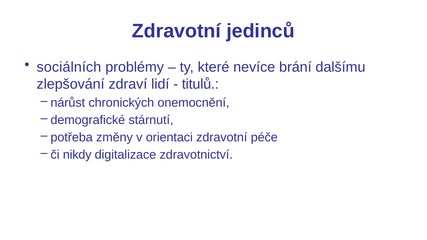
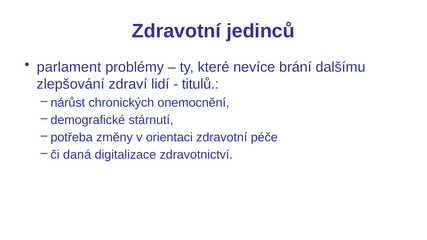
sociálních: sociálních -> parlament (69, 67)
nikdy: nikdy -> daná (77, 155)
